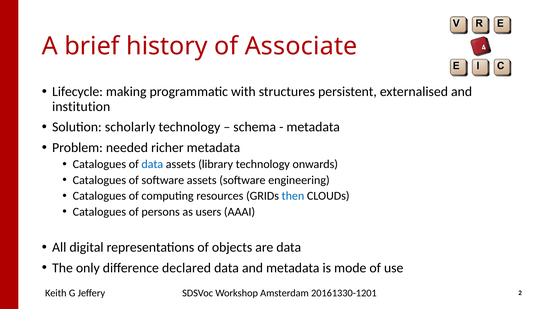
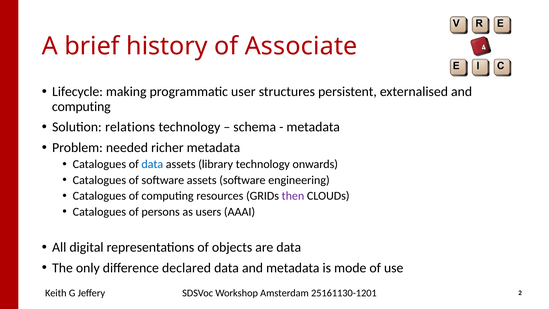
with: with -> user (243, 92)
institution: institution -> computing (81, 106)
scholarly: scholarly -> relations (130, 127)
then colour: blue -> purple (293, 196)
20161330-1201: 20161330-1201 -> 25161130-1201 (344, 293)
